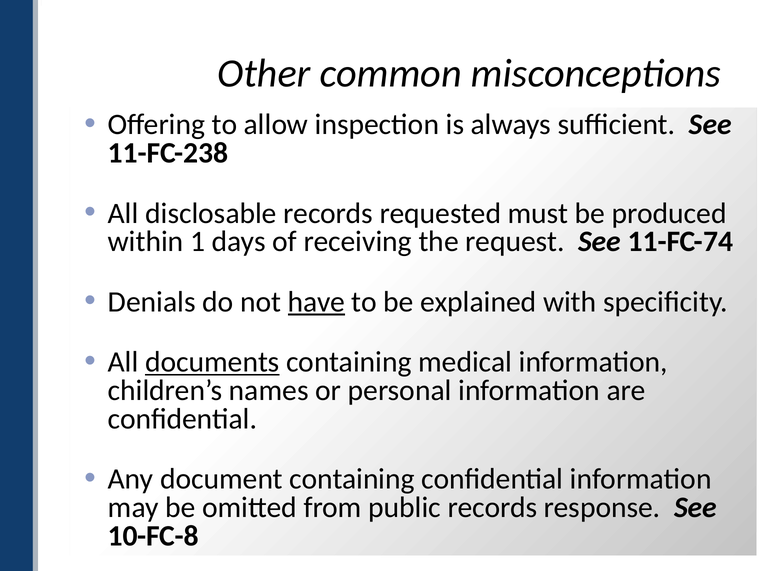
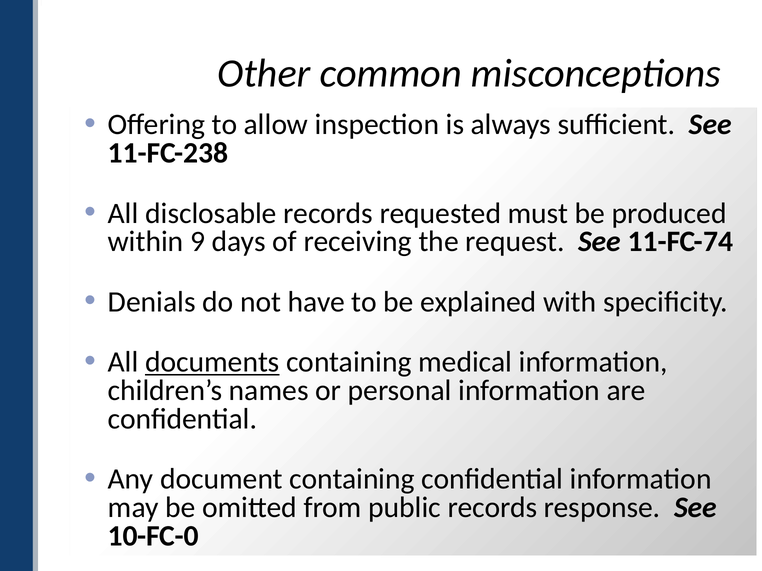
1: 1 -> 9 (198, 242)
have underline: present -> none (316, 302)
10-FC-8: 10-FC-8 -> 10-FC-0 (153, 537)
